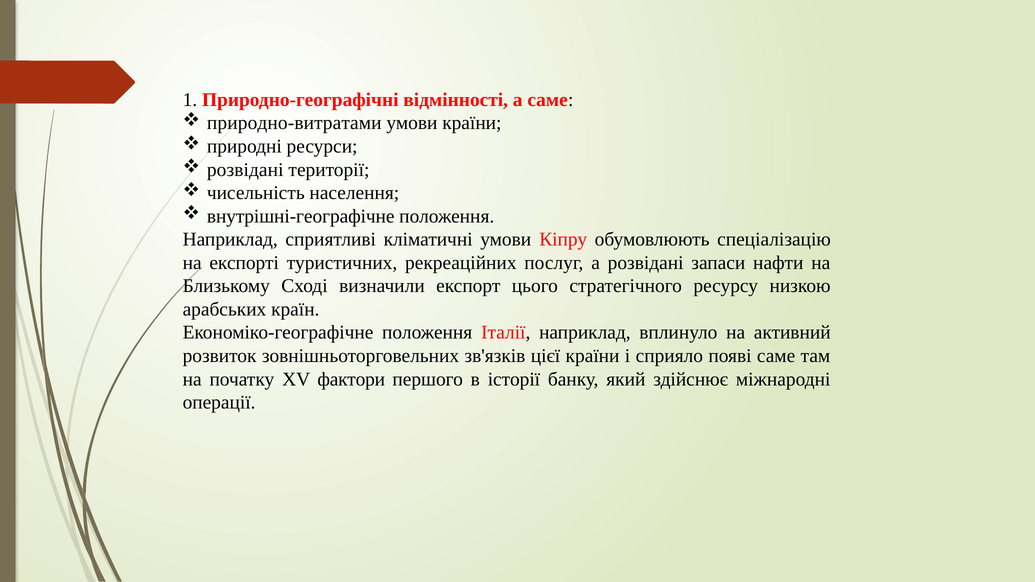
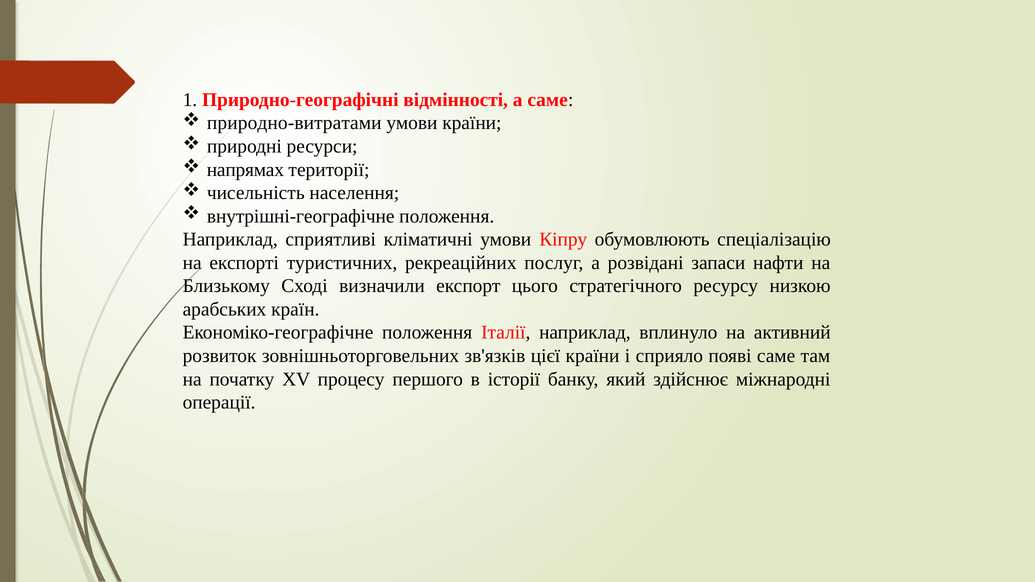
розвідані: розвідані -> напрямах (245, 170)
фактори: фактори -> процесу (351, 379)
